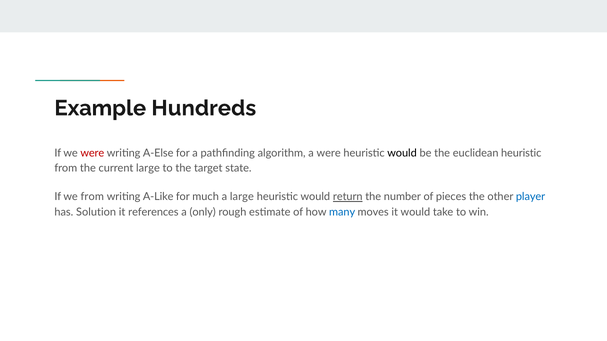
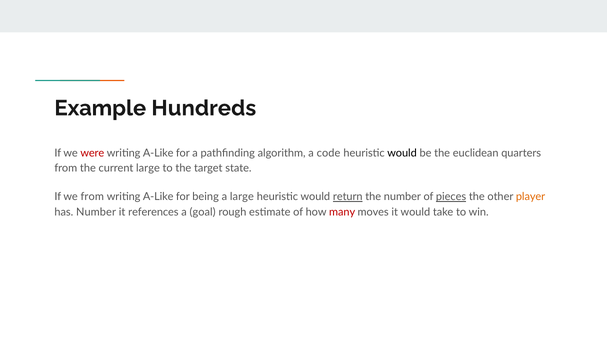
A-Else: A-Else -> A-Like (158, 153)
a were: were -> code (329, 153)
euclidean heuristic: heuristic -> quarters (521, 153)
much: much -> being (206, 197)
pieces underline: none -> present (451, 197)
player colour: blue -> orange (531, 197)
has Solution: Solution -> Number (96, 212)
only: only -> goal (203, 212)
many colour: blue -> red (342, 212)
